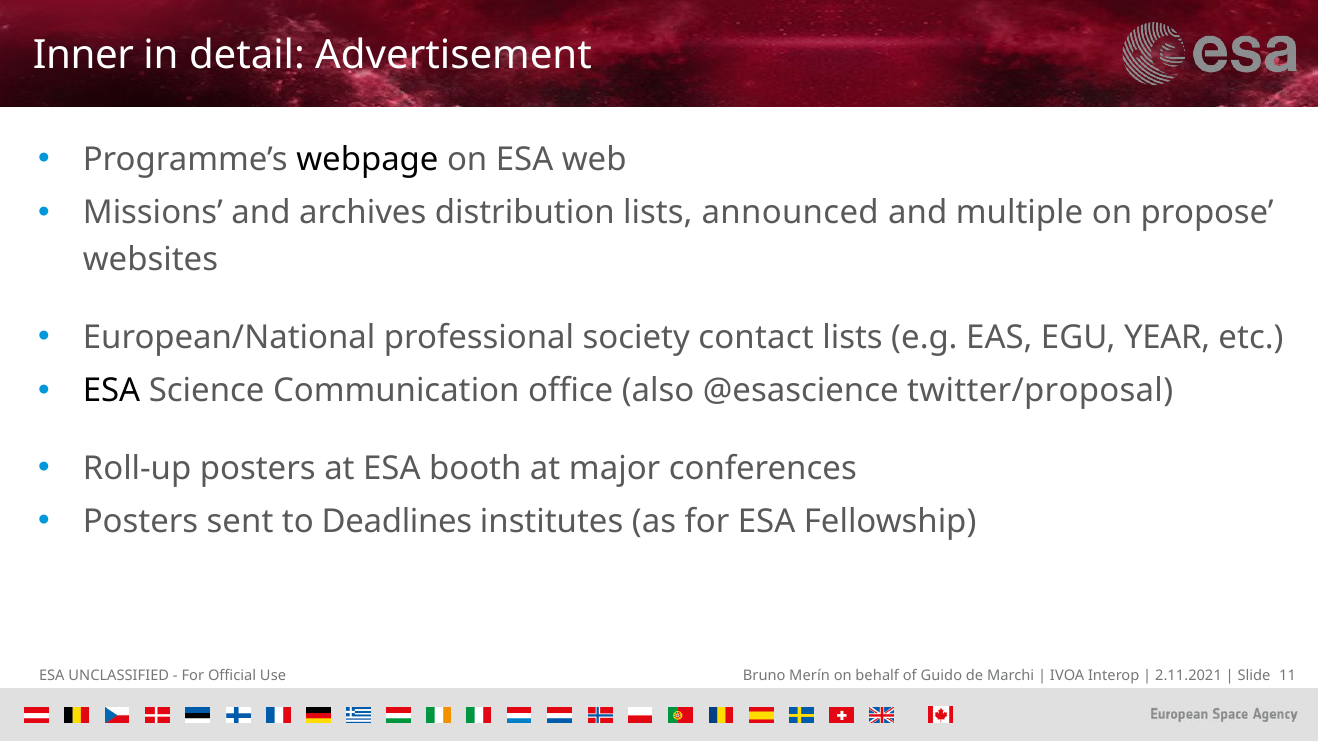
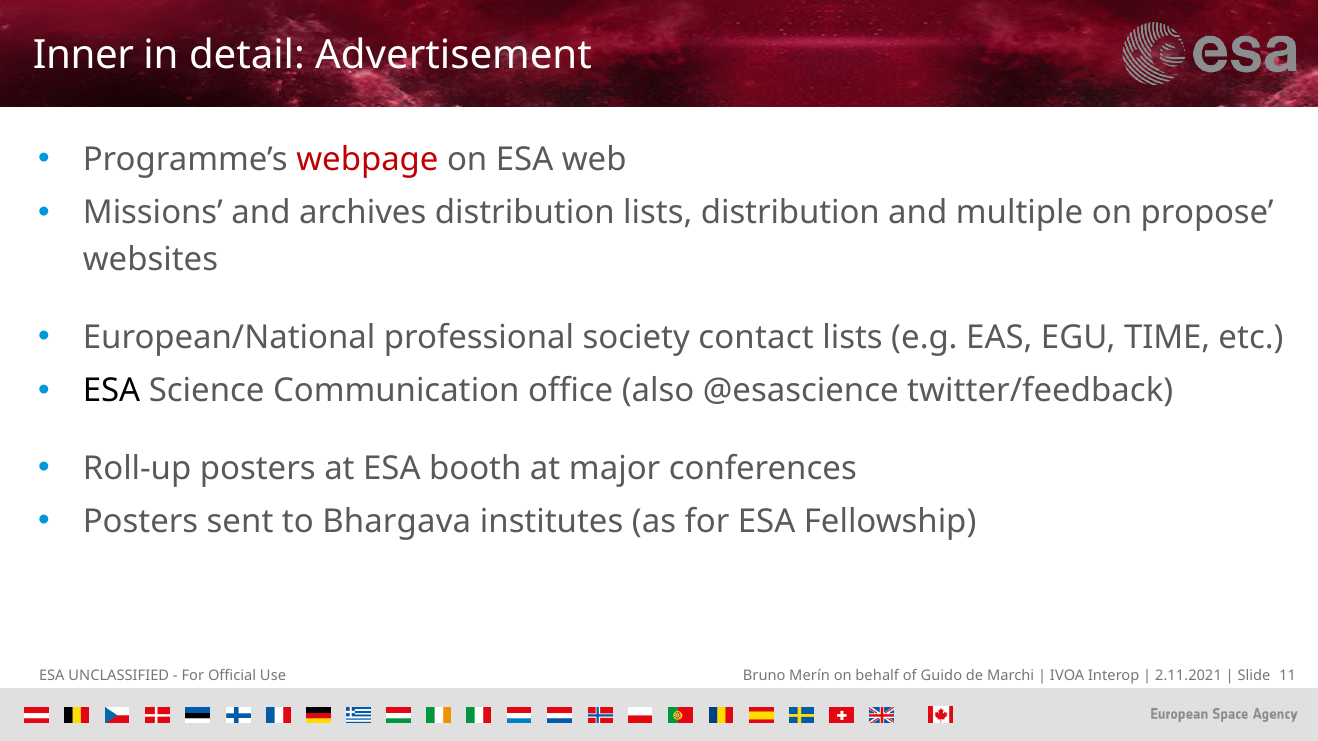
webpage colour: black -> red (367, 160)
lists announced: announced -> distribution (790, 213)
YEAR: YEAR -> TIME (1167, 338)
twitter/proposal: twitter/proposal -> twitter/feedback (1040, 391)
Deadlines: Deadlines -> Bhargava (397, 522)
